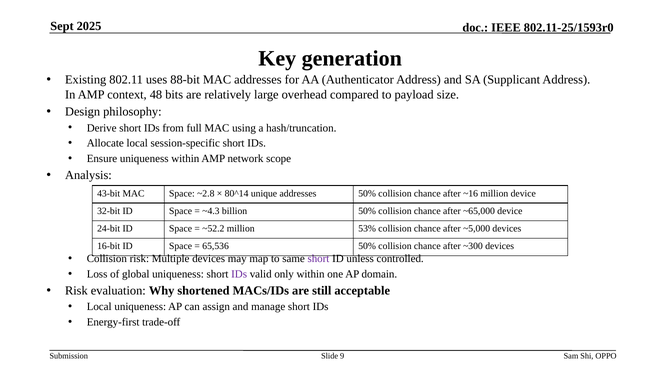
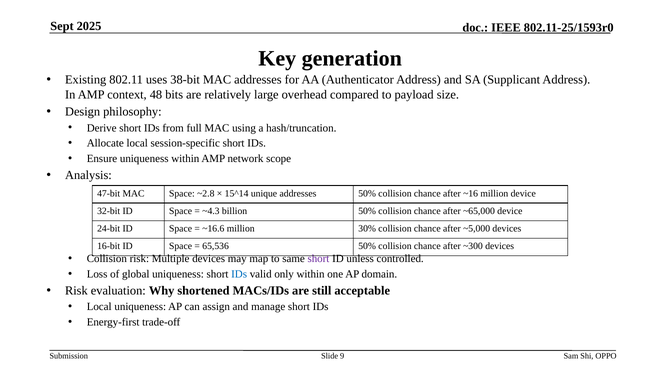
88-bit: 88-bit -> 38-bit (185, 80)
43-bit: 43-bit -> 47-bit (109, 193)
80^14: 80^14 -> 15^14 (237, 193)
~52.2: ~52.2 -> ~16.6 (213, 229)
53%: 53% -> 30% (367, 229)
IDs colour: purple -> blue (239, 274)
